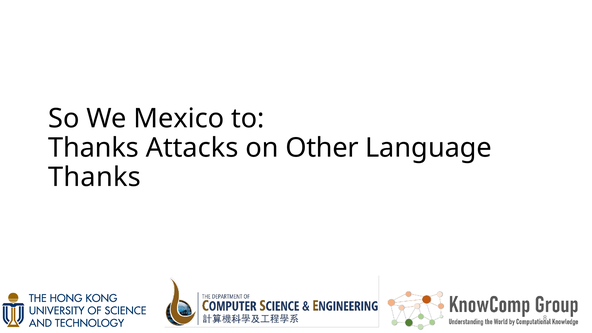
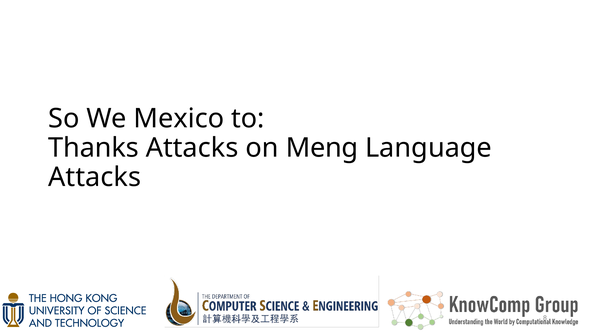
Other: Other -> Meng (322, 148)
Thanks: Thanks -> Attacks (95, 177)
